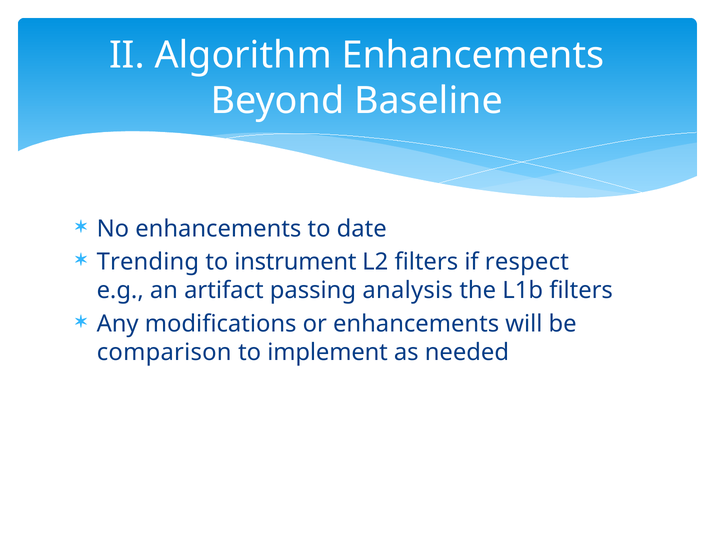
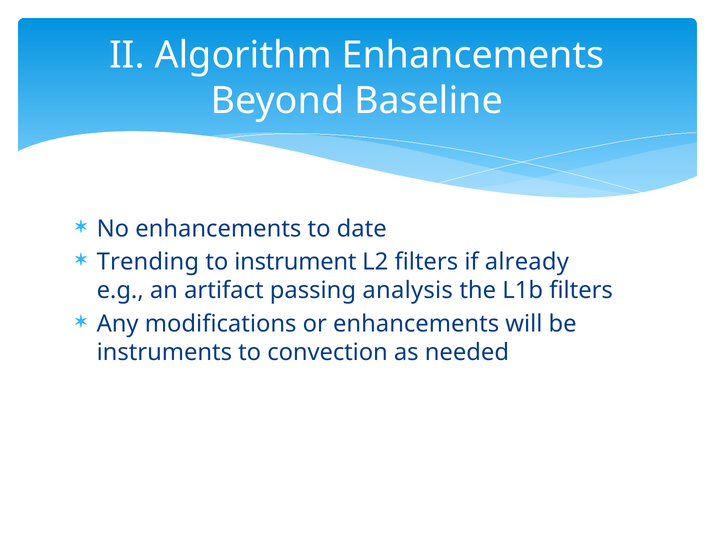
respect: respect -> already (527, 262)
comparison: comparison -> instruments (164, 352)
implement: implement -> convection (328, 352)
